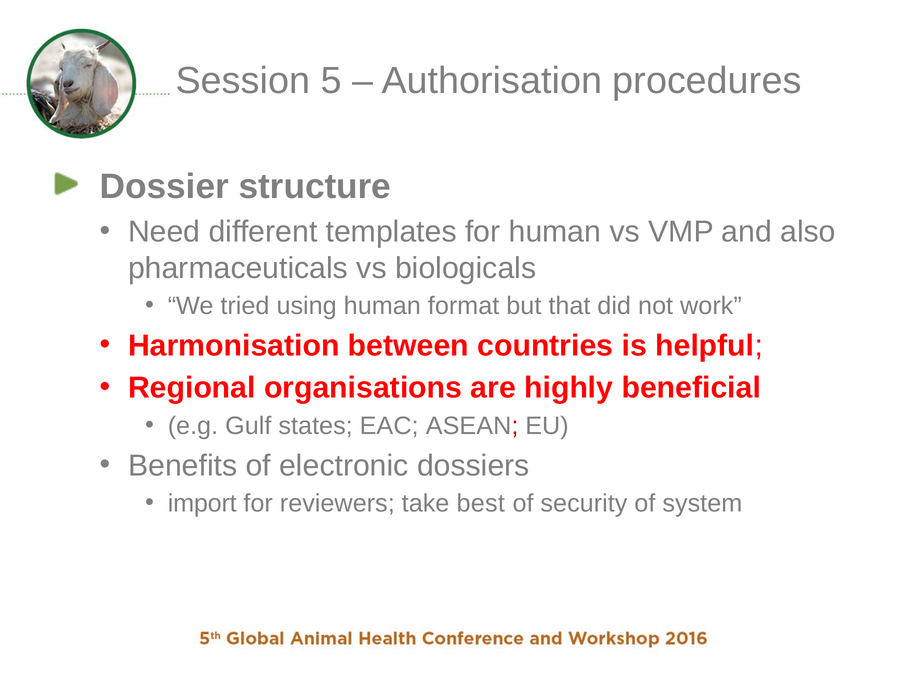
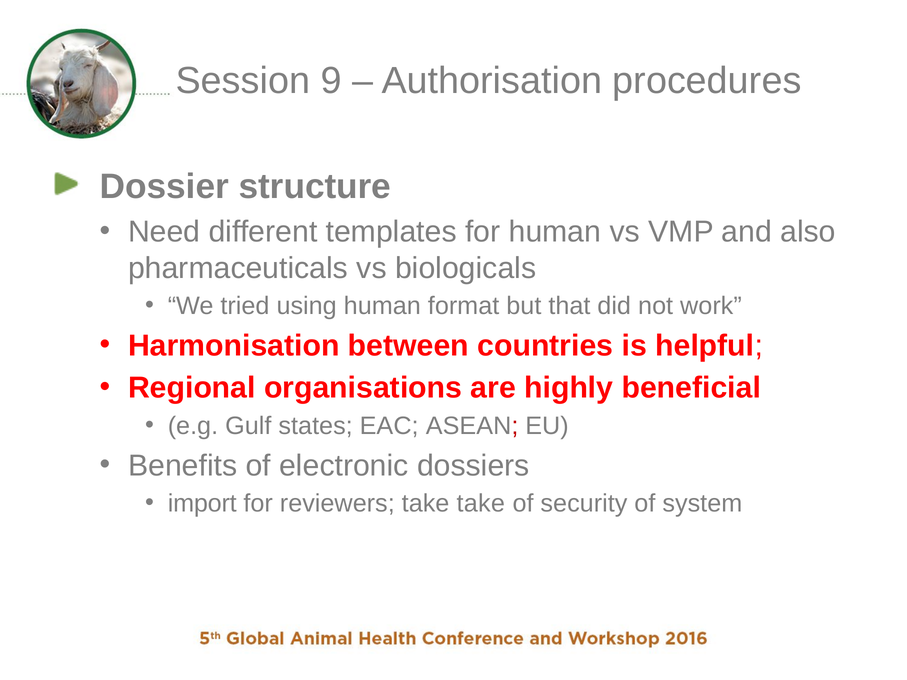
5: 5 -> 9 (331, 81)
take best: best -> take (481, 504)
